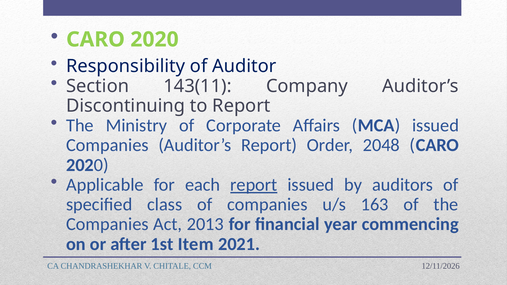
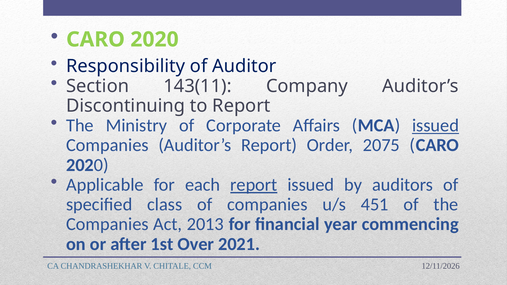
issued underline: none -> present (436, 126)
2048: 2048 -> 2075 (381, 145)
163: 163 -> 451 (375, 205)
Item: Item -> Over (196, 244)
